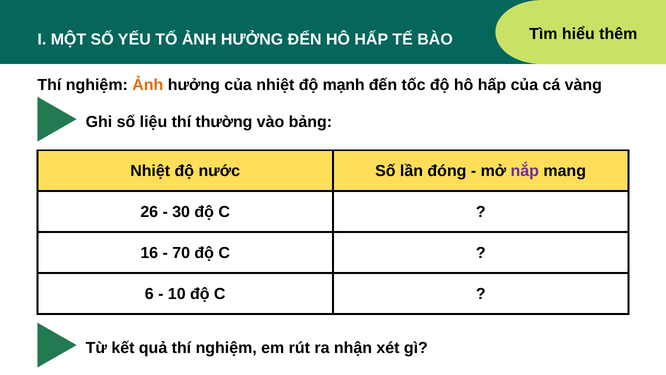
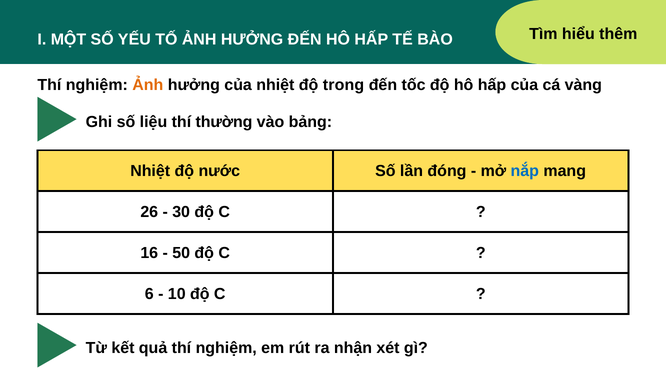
mạnh: mạnh -> trong (343, 85)
nắp colour: purple -> blue (525, 171)
70: 70 -> 50 (181, 253)
